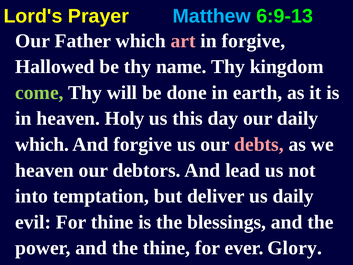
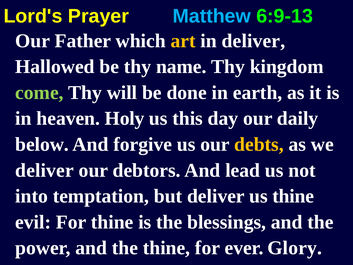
art colour: pink -> yellow (183, 41)
in forgive: forgive -> deliver (253, 41)
which: which -> below (42, 144)
debts colour: pink -> yellow (259, 144)
heaven: heaven -> deliver (44, 170)
us daily: daily -> thine (293, 196)
